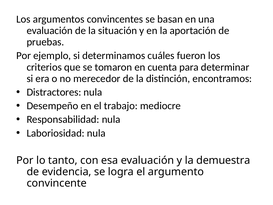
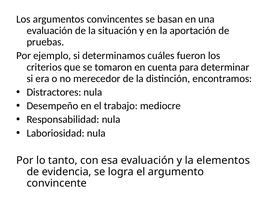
demuestra: demuestra -> elementos (223, 160)
